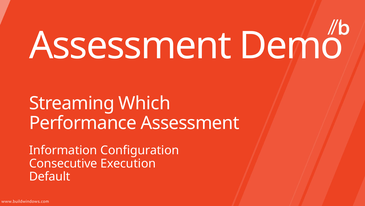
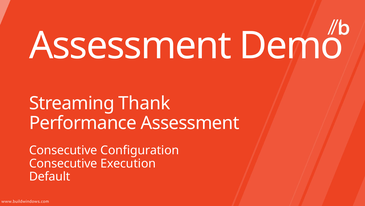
Which: Which -> Thank (144, 103)
Information: Information -> Consecutive (63, 150)
